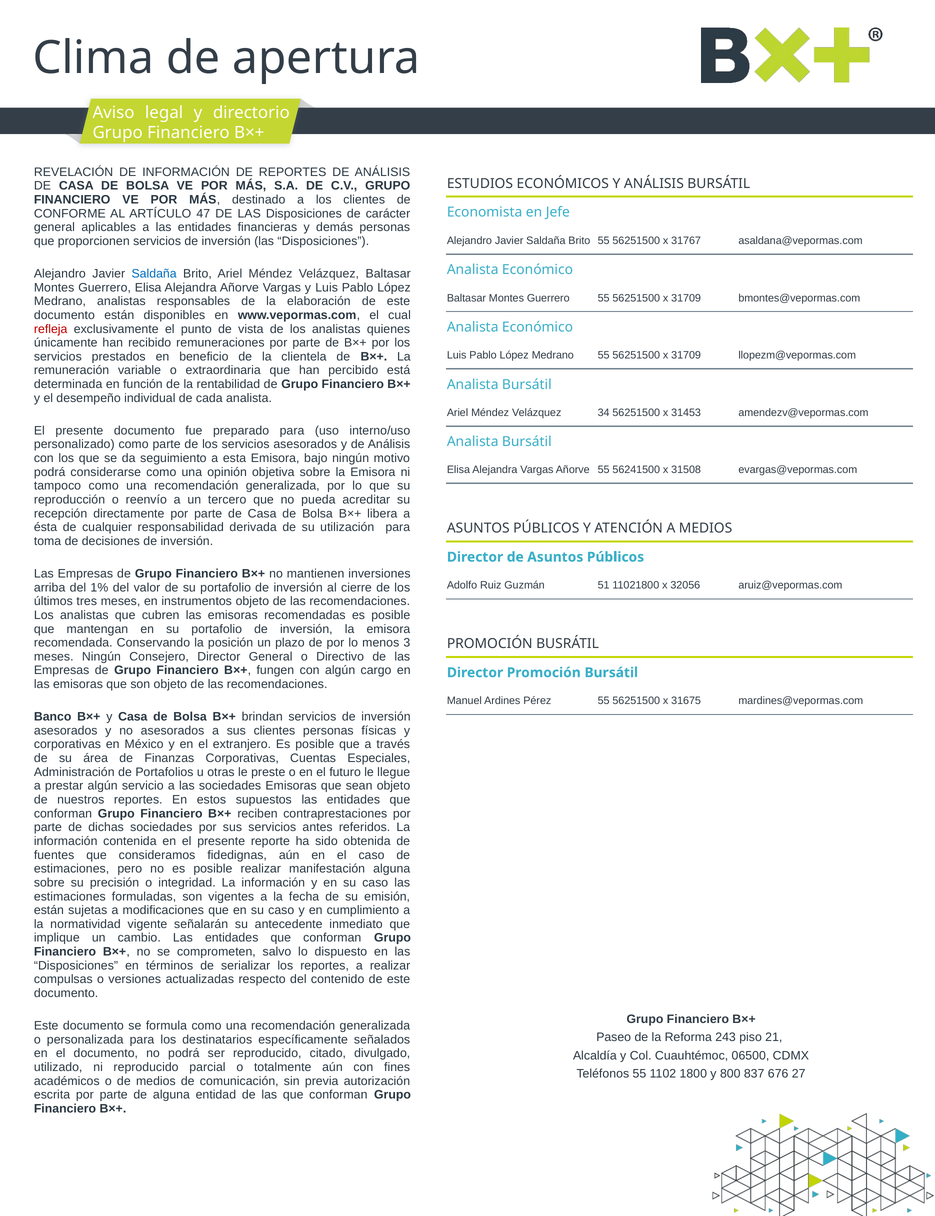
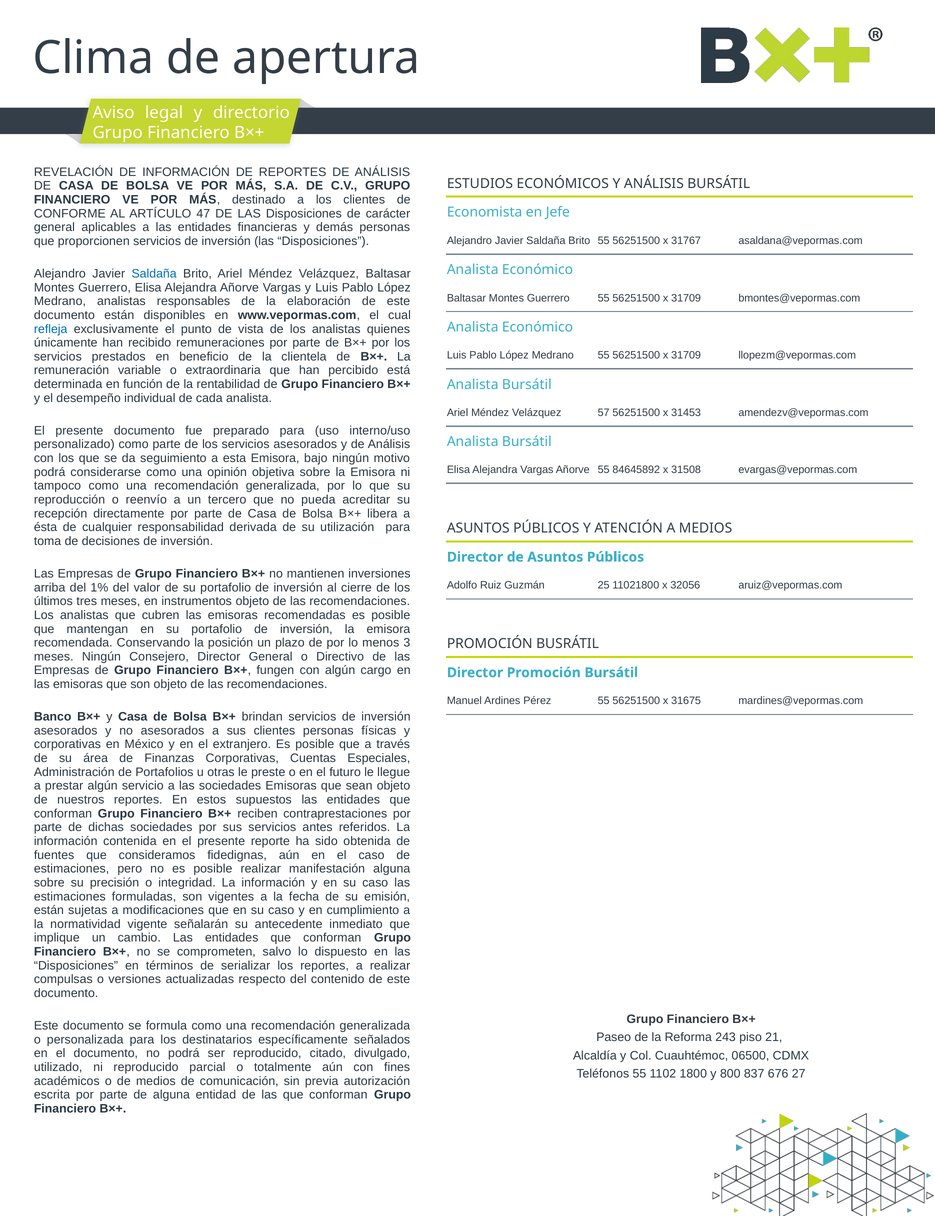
refleja colour: red -> blue (51, 329)
34: 34 -> 57 (604, 413)
56241500: 56241500 -> 84645892 (636, 470)
51: 51 -> 25 (604, 586)
